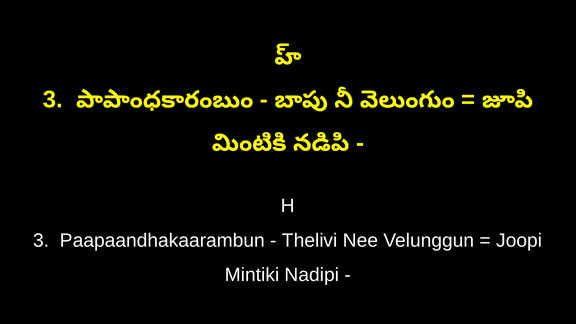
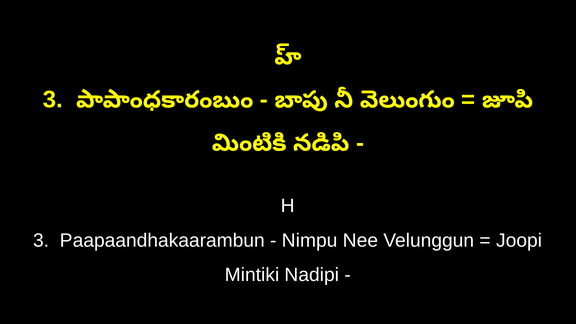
Thelivi: Thelivi -> Nimpu (310, 240)
